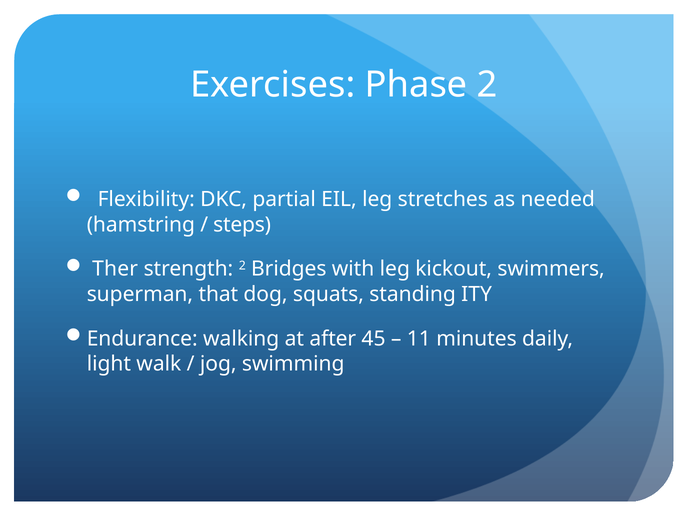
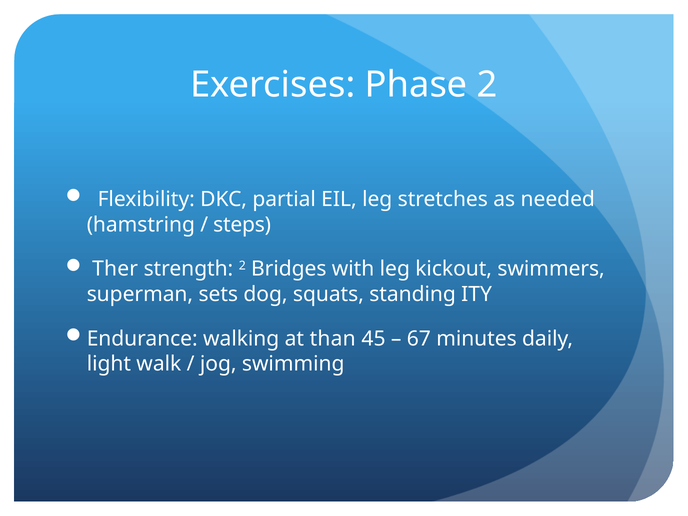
that: that -> sets (218, 294)
after: after -> than (333, 339)
11: 11 -> 67 (419, 339)
